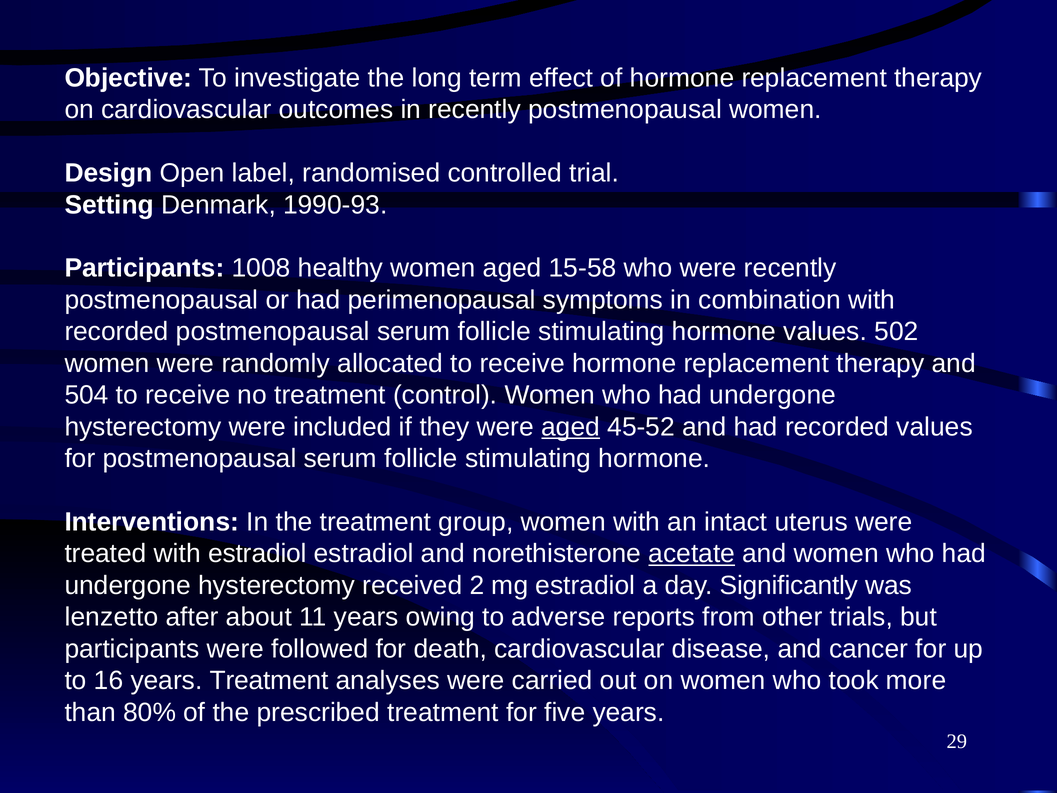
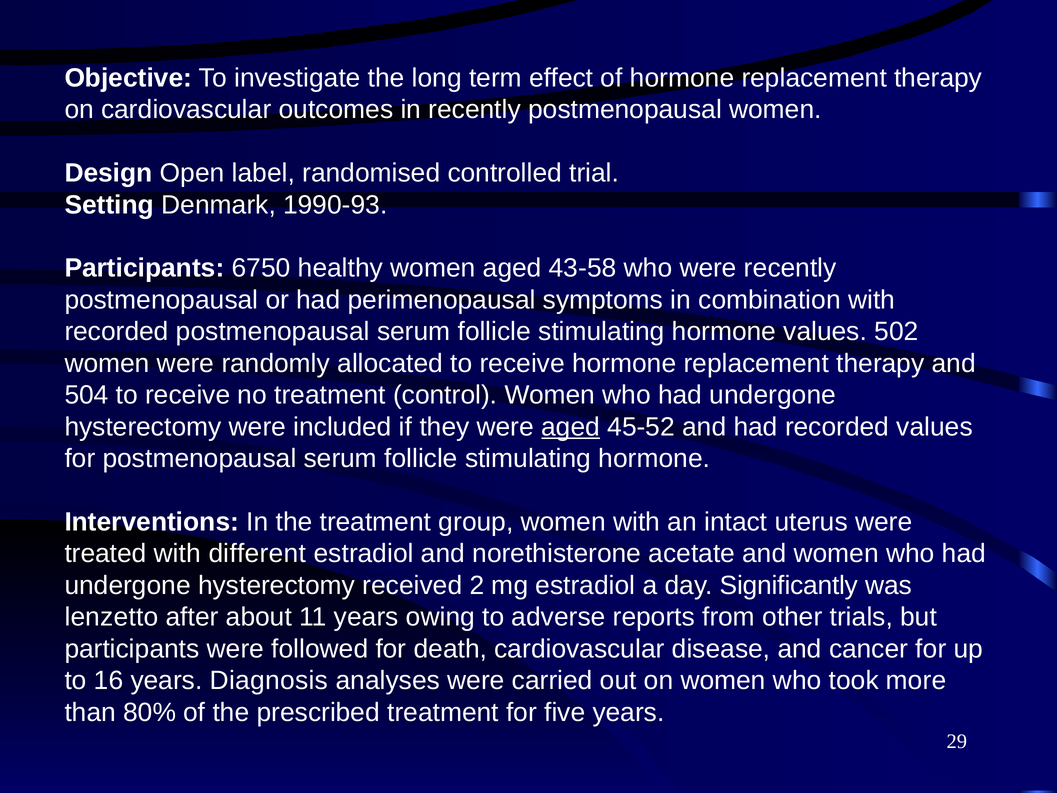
1008: 1008 -> 6750 (261, 268)
15-58: 15-58 -> 43-58 (583, 268)
with estradiol: estradiol -> different (257, 554)
acetate underline: present -> none (692, 554)
years Treatment: Treatment -> Diagnosis (269, 680)
